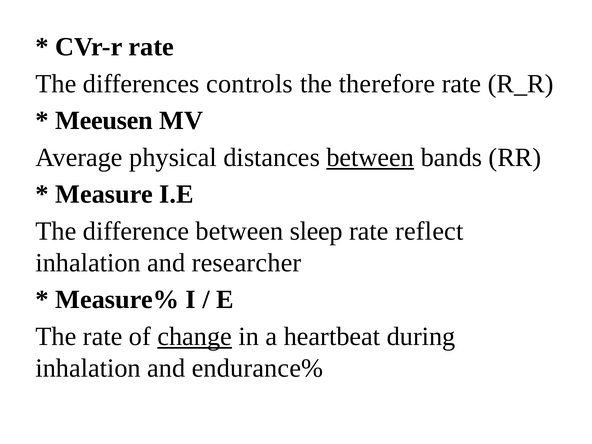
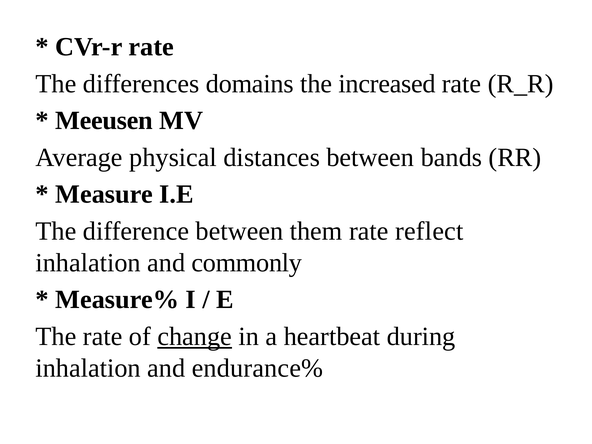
controls: controls -> domains (250, 84)
therefore: therefore -> increased (387, 84)
between underline: present -> none (370, 157)
sleep: sleep -> them (316, 231)
researcher: researcher -> commonly (247, 263)
